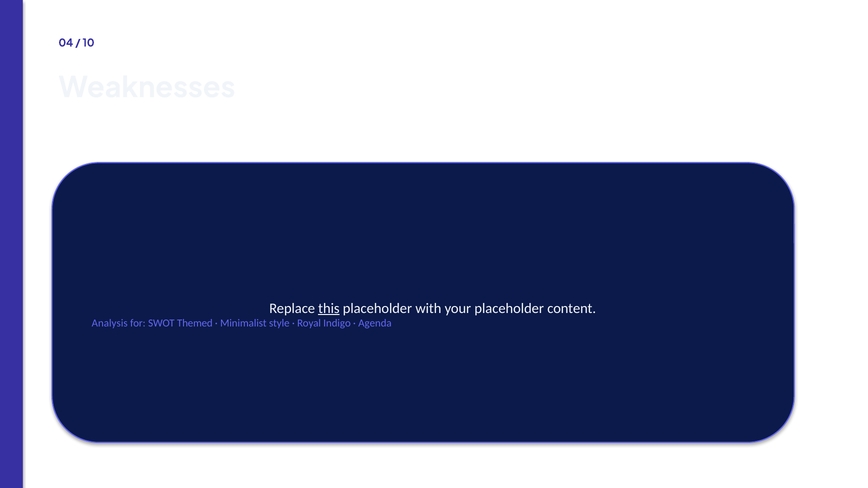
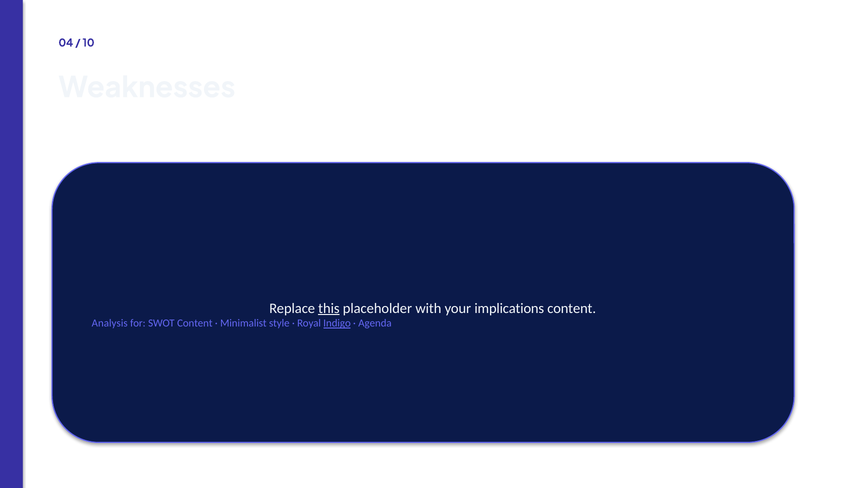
your placeholder: placeholder -> implications (509, 309)
SWOT Themed: Themed -> Content (195, 324)
Indigo underline: none -> present (337, 324)
